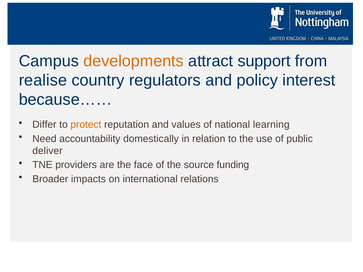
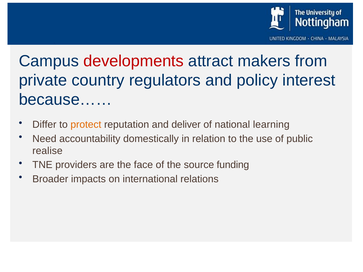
developments colour: orange -> red (134, 61)
support: support -> makers (264, 61)
realise: realise -> private (43, 80)
values: values -> deliver (186, 125)
deliver: deliver -> realise (47, 151)
